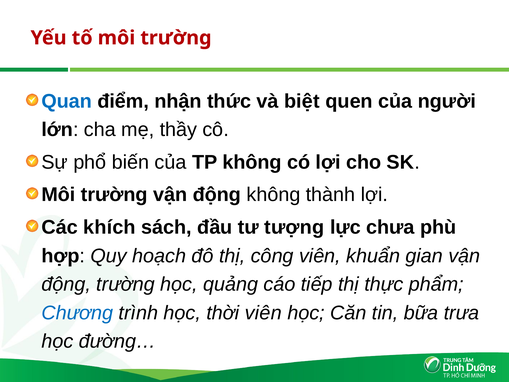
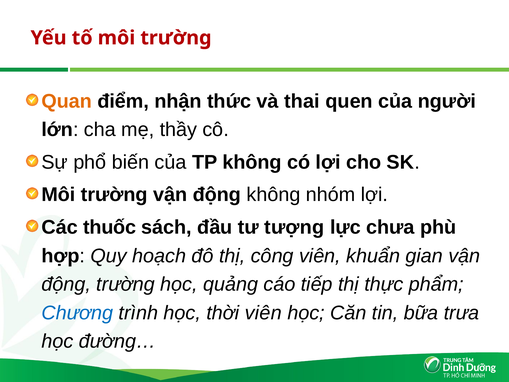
Quan colour: blue -> orange (67, 101)
biệt: biệt -> thai (302, 101)
thành: thành -> nhóm (331, 195)
khích: khích -> thuốc (110, 227)
